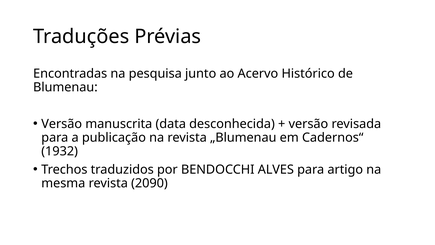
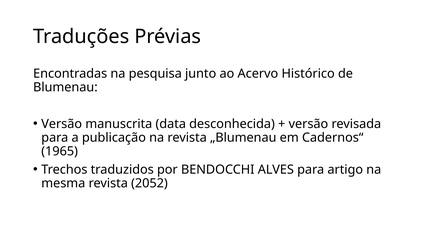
1932: 1932 -> 1965 (60, 151)
2090: 2090 -> 2052 (149, 183)
